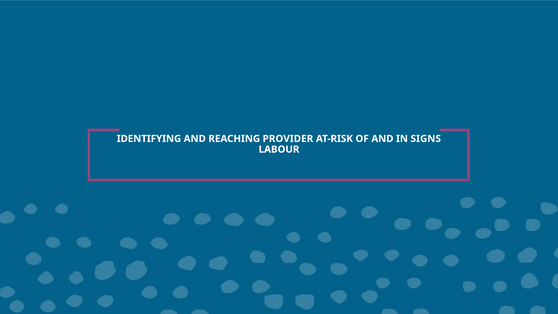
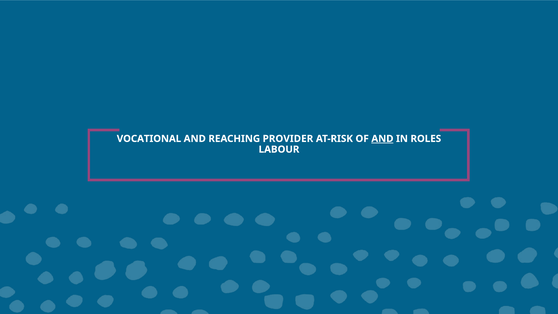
IDENTIFYING: IDENTIFYING -> VOCATIONAL (149, 139)
AND underline: none -> present (382, 139)
SIGNS: SIGNS -> ROLES (426, 139)
